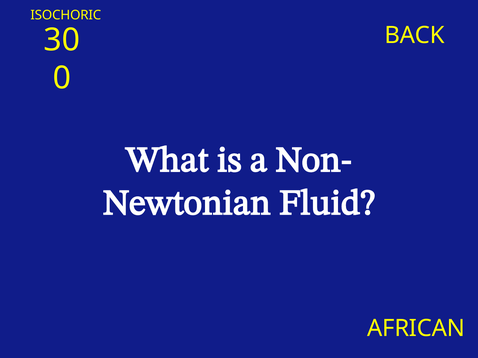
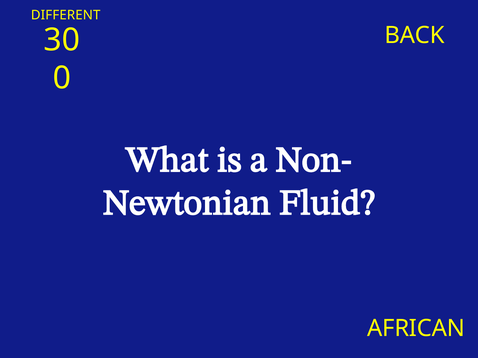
ISOCHORIC: ISOCHORIC -> DIFFERENT (66, 15)
